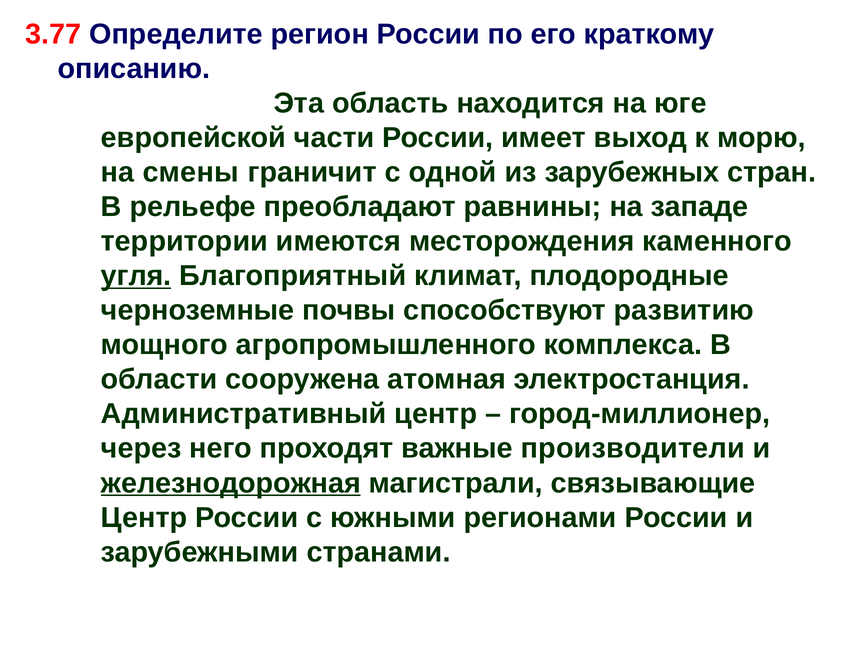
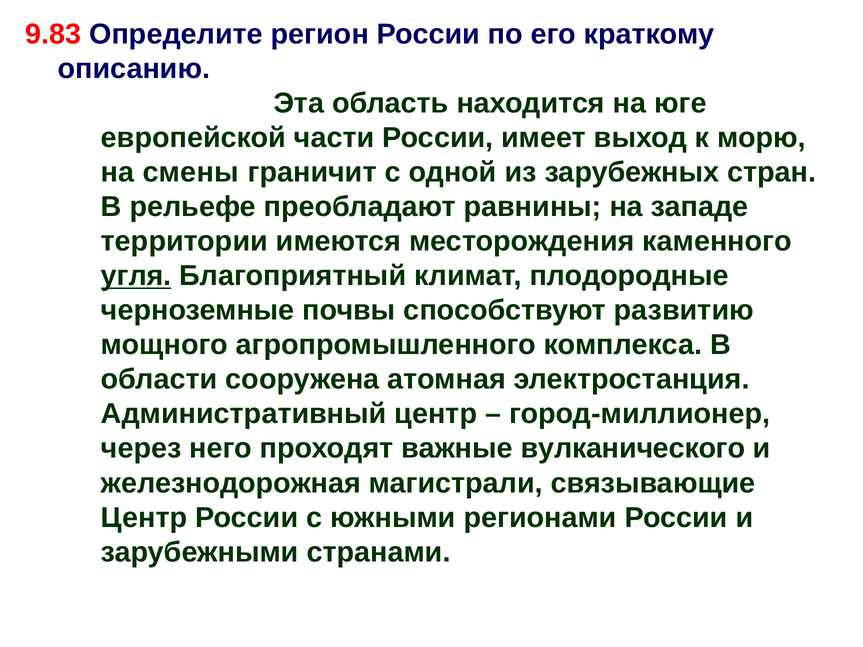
3.77: 3.77 -> 9.83 (53, 34)
производители: производители -> вулканического (633, 449)
железнодорожная underline: present -> none (231, 483)
